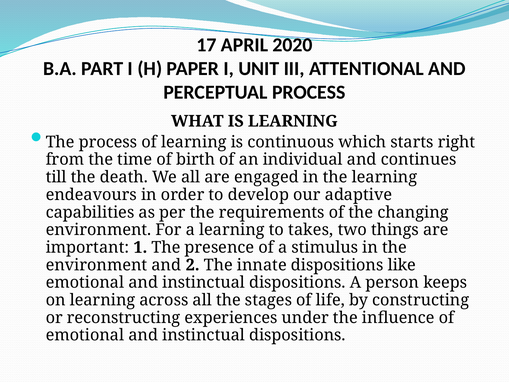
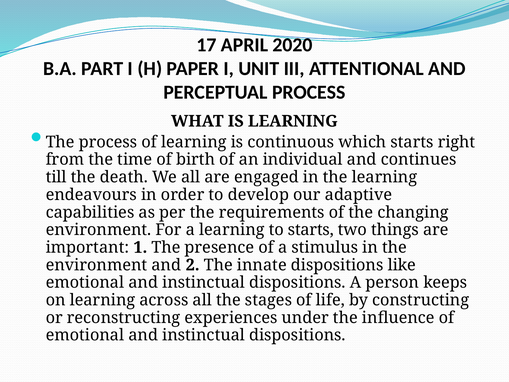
to takes: takes -> starts (311, 230)
